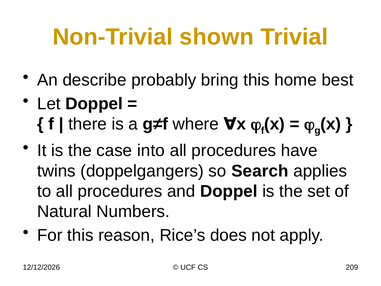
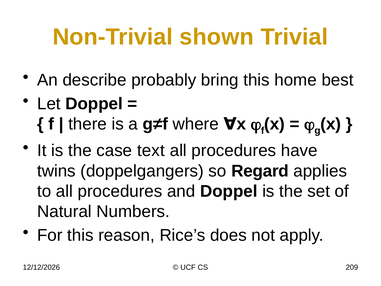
into: into -> text (151, 150)
Search: Search -> Regard (260, 171)
